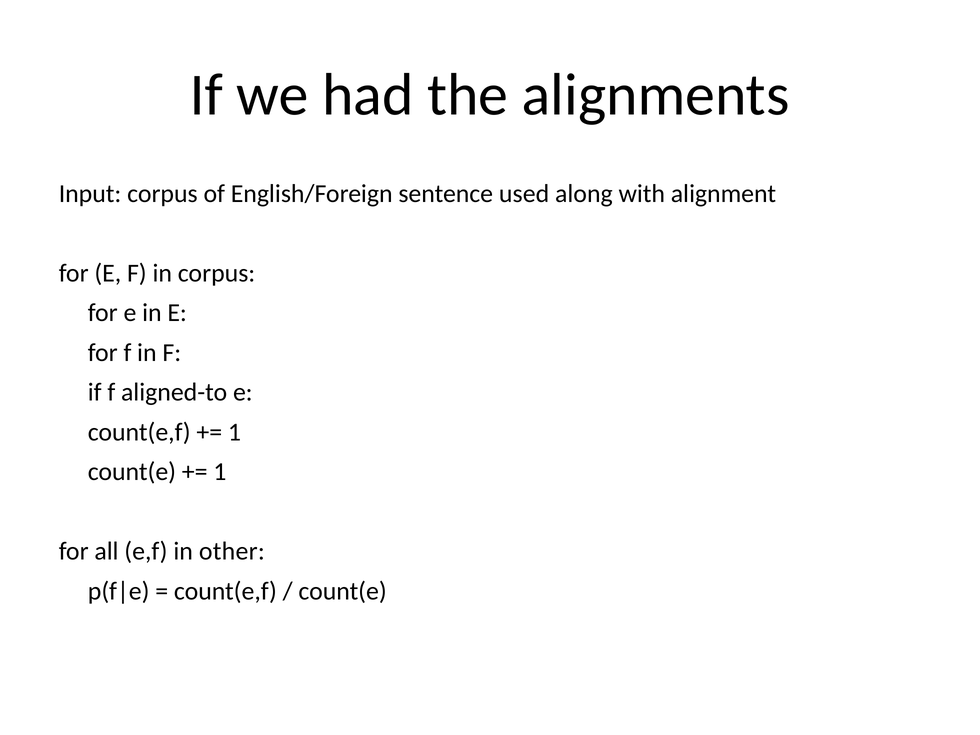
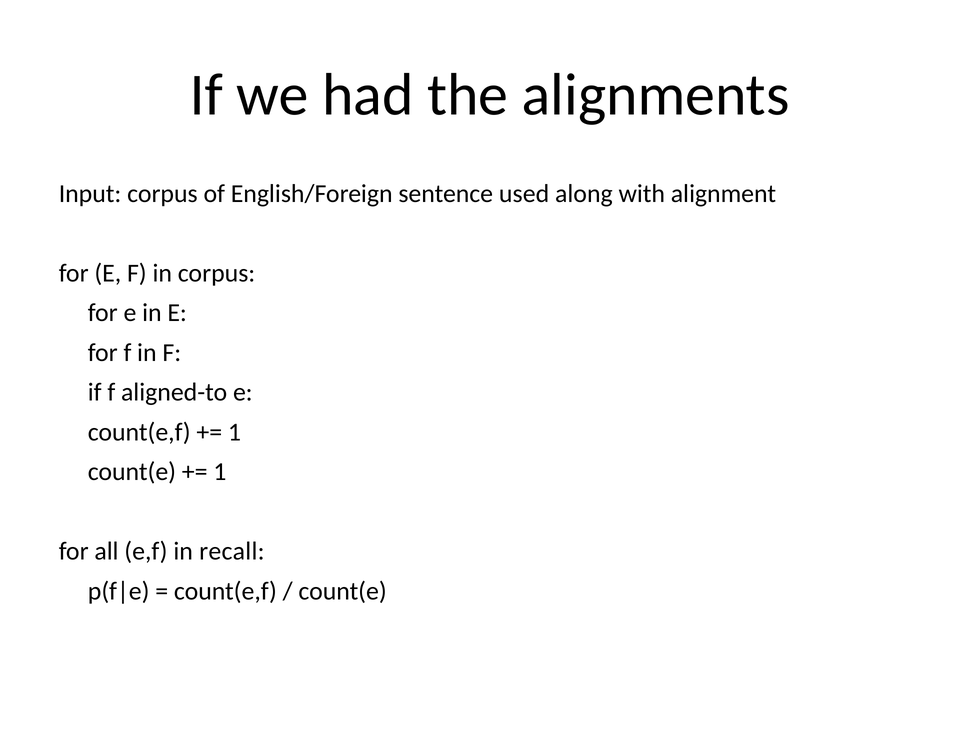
other: other -> recall (232, 551)
